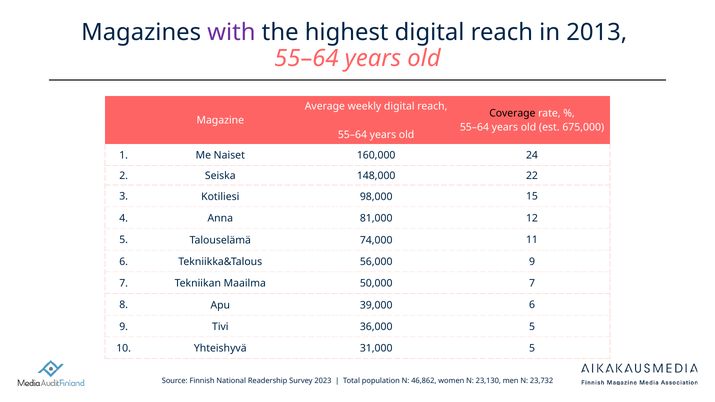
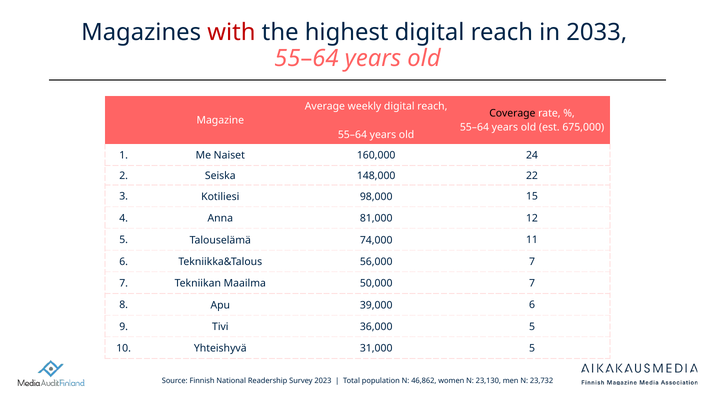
with colour: purple -> red (231, 33)
2013: 2013 -> 2033 (597, 33)
56,000 9: 9 -> 7 (532, 262)
